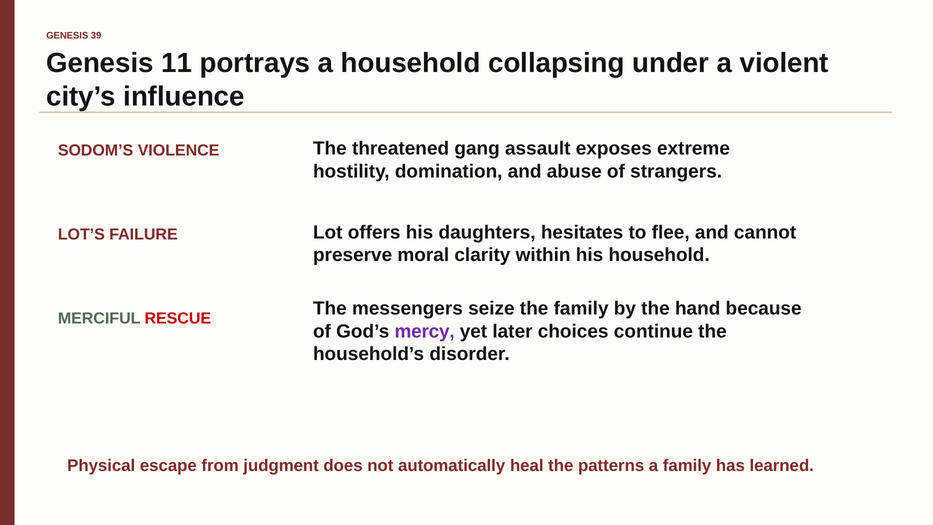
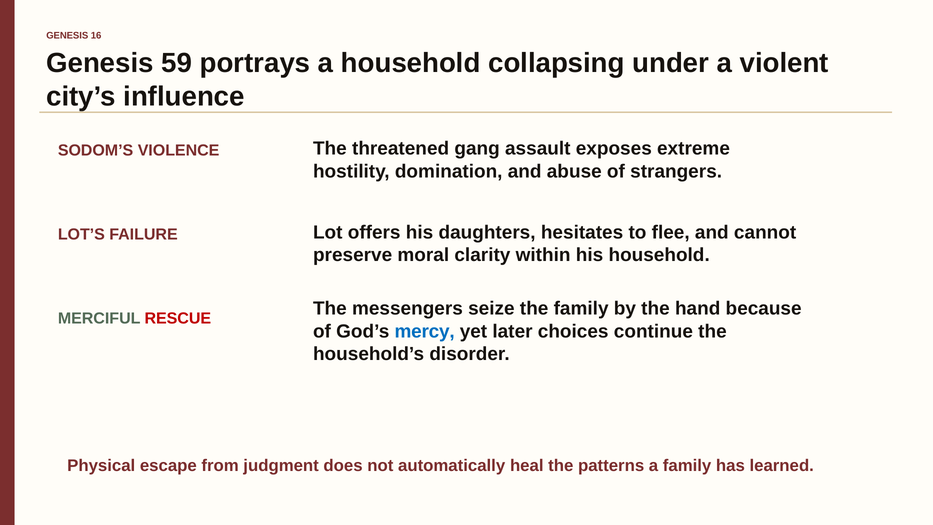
39: 39 -> 16 (96, 36)
11: 11 -> 59 (177, 63)
mercy colour: purple -> blue (425, 331)
